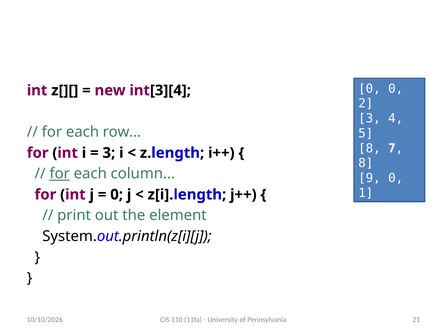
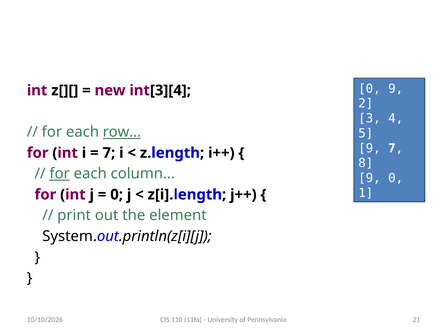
0 0: 0 -> 9 (396, 89)
row underline: none -> present (122, 132)
8: 8 -> 9 (369, 148)
3: 3 -> 7 (109, 153)
